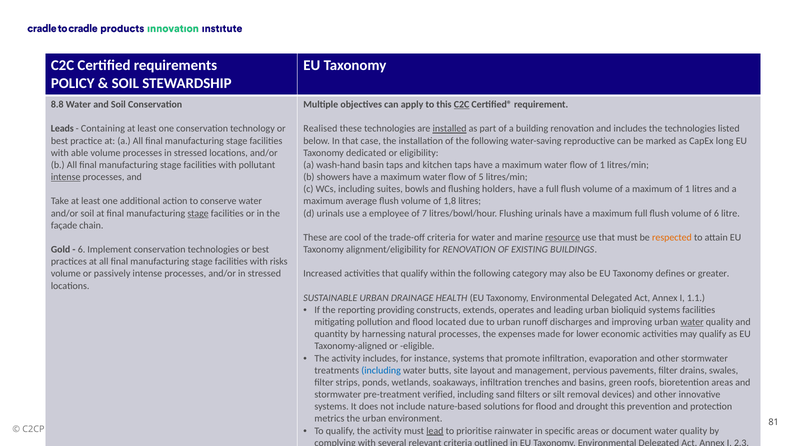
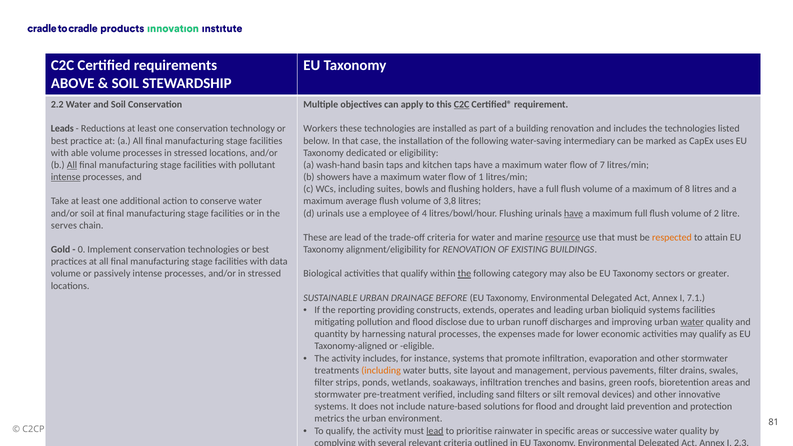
POLICY: POLICY -> ABOVE (73, 84)
8.8: 8.8 -> 2.2 (57, 105)
Containing: Containing -> Reductions (103, 129)
Realised: Realised -> Workers (320, 129)
installed underline: present -> none (450, 129)
reproductive: reproductive -> intermediary (589, 141)
long: long -> uses (725, 141)
All underline: none -> present (72, 165)
flow of 1: 1 -> 7 (602, 165)
5: 5 -> 1 (481, 177)
maximum of 1: 1 -> 8 (687, 189)
1,8: 1,8 -> 3,8 (450, 201)
stage underline: present -> none (198, 213)
7: 7 -> 4 (424, 213)
have underline: none -> present (574, 213)
of 6: 6 -> 2 (716, 213)
façade: façade -> serves (64, 225)
are cool: cool -> lead (353, 237)
6: 6 -> 0 (82, 250)
risks: risks -> data (279, 262)
Increased: Increased -> Biological (323, 274)
the underline: none -> present (464, 274)
defines: defines -> sectors (670, 274)
HEALTH: HEALTH -> BEFORE (452, 298)
I 1.1: 1.1 -> 7.1 (696, 298)
located: located -> disclose (451, 322)
including colour: blue -> orange (381, 370)
drought this: this -> laid (618, 407)
document: document -> successive (632, 431)
